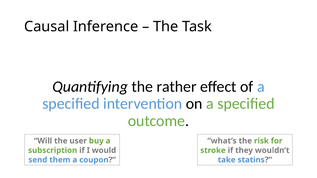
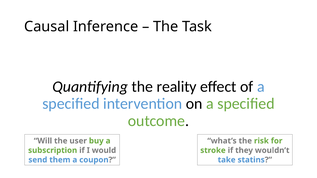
the rather: rather -> reality (177, 87)
